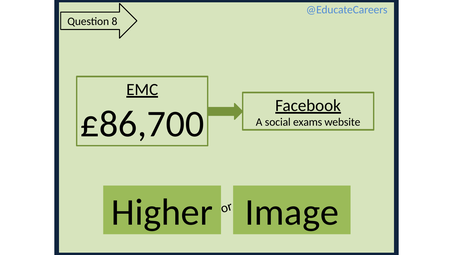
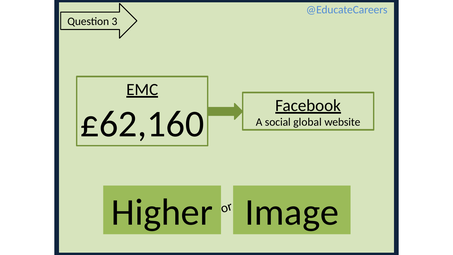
8: 8 -> 3 (114, 22)
£86,700: £86,700 -> £62,160 (142, 124)
exams: exams -> global (308, 122)
